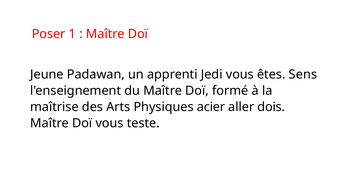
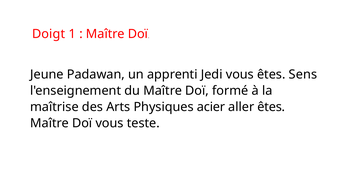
Poser: Poser -> Doigt (49, 34)
aller dois: dois -> êtes (271, 107)
